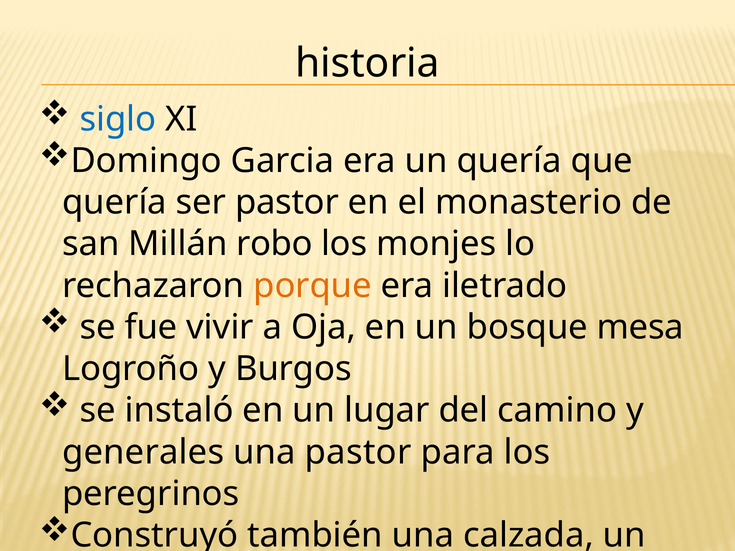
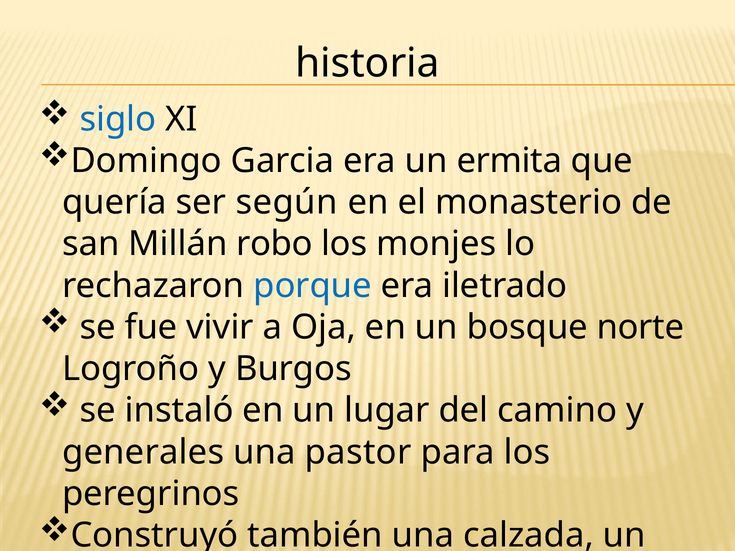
un quería: quería -> ermita (509, 161)
ser pastor: pastor -> según (287, 202)
porque colour: orange -> blue (313, 286)
mesa: mesa -> norte (640, 327)
